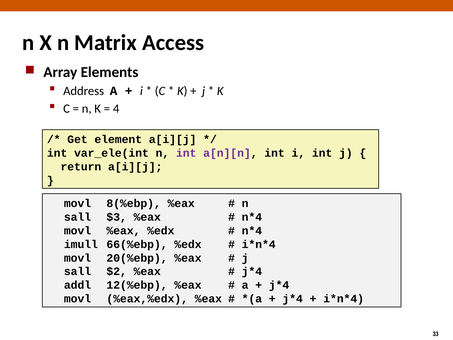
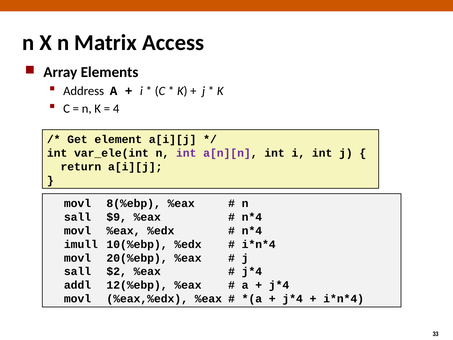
$3: $3 -> $9 (117, 217)
66(%ebp: 66(%ebp -> 10(%ebp (137, 244)
